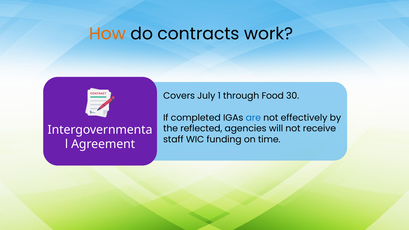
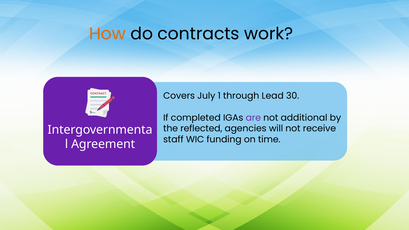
Food: Food -> Lead (273, 96)
are colour: blue -> purple (253, 118)
effectively: effectively -> additional (304, 118)
